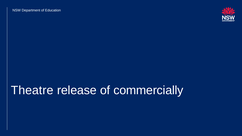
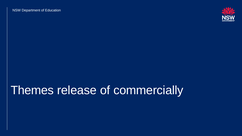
Theatre: Theatre -> Themes (32, 90)
